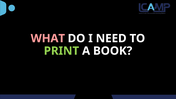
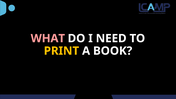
PRINT colour: light green -> yellow (61, 51)
